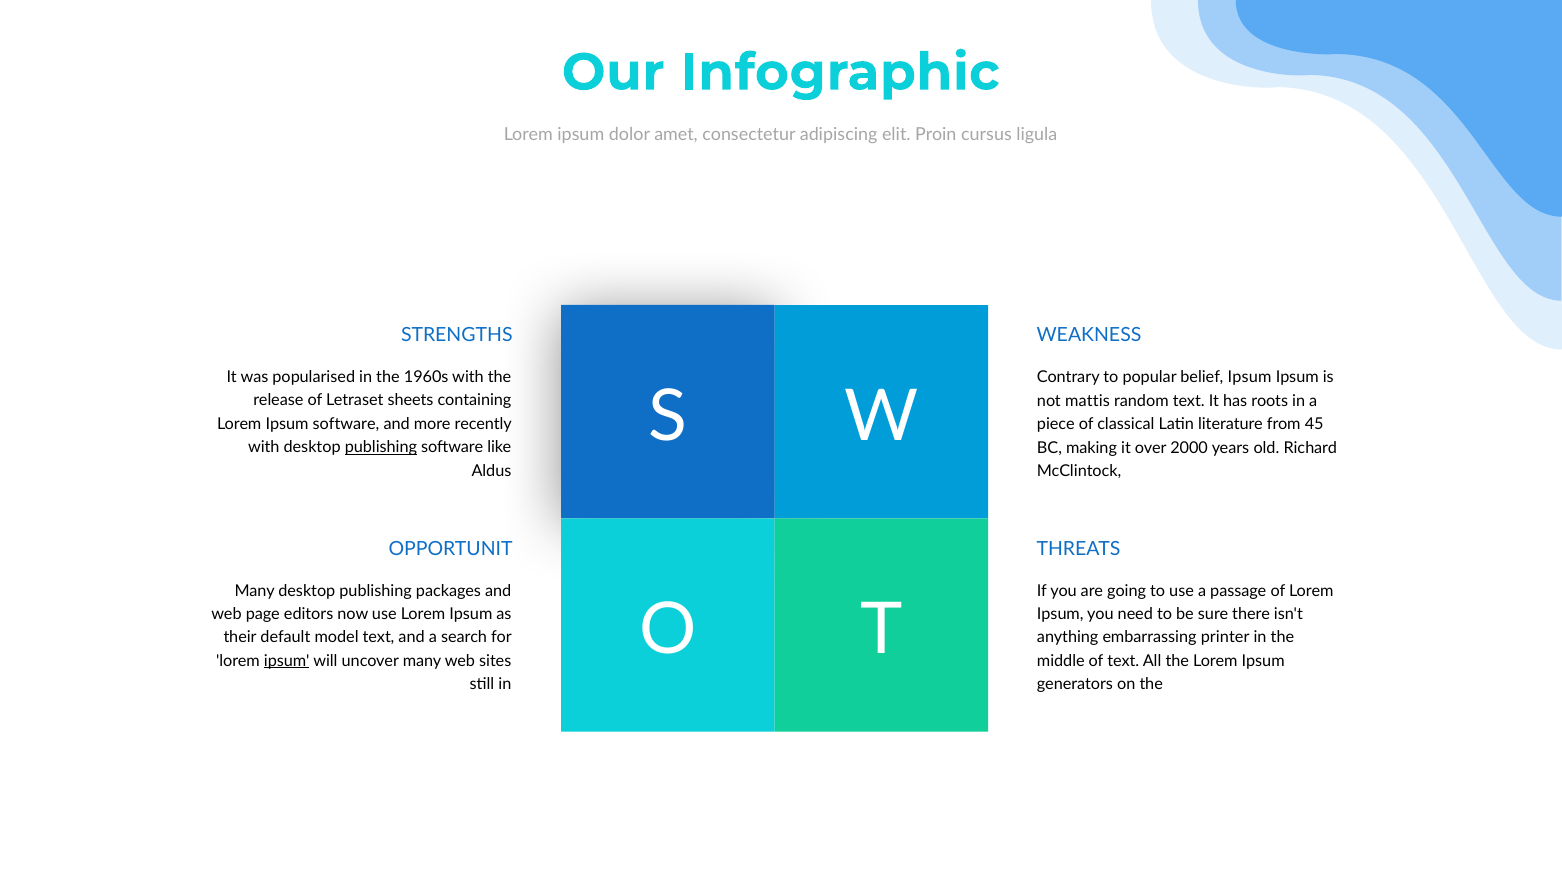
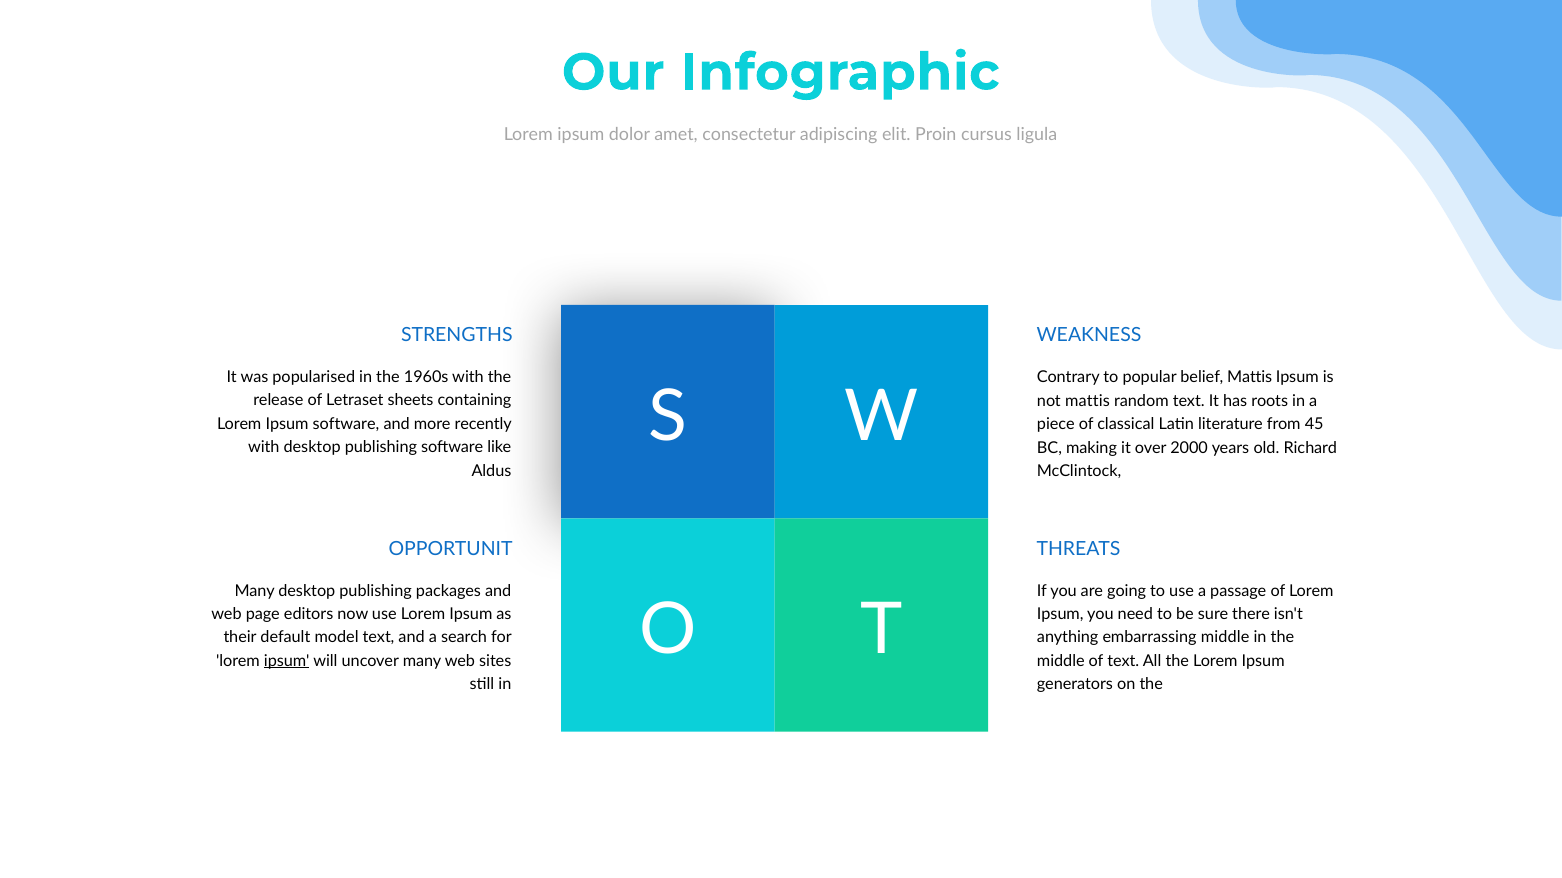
belief Ipsum: Ipsum -> Mattis (1250, 378)
publishing underline: present -> none (381, 448)
embarrassing printer: printer -> middle (1225, 638)
